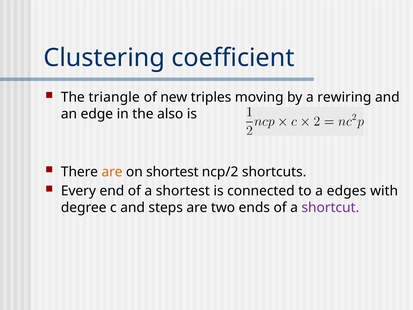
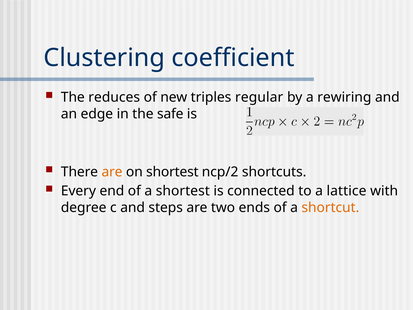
triangle: triangle -> reduces (114, 97)
moving: moving -> regular (259, 97)
also: also -> safe (170, 114)
edges: edges -> lattice (347, 191)
shortcut colour: purple -> orange (330, 207)
